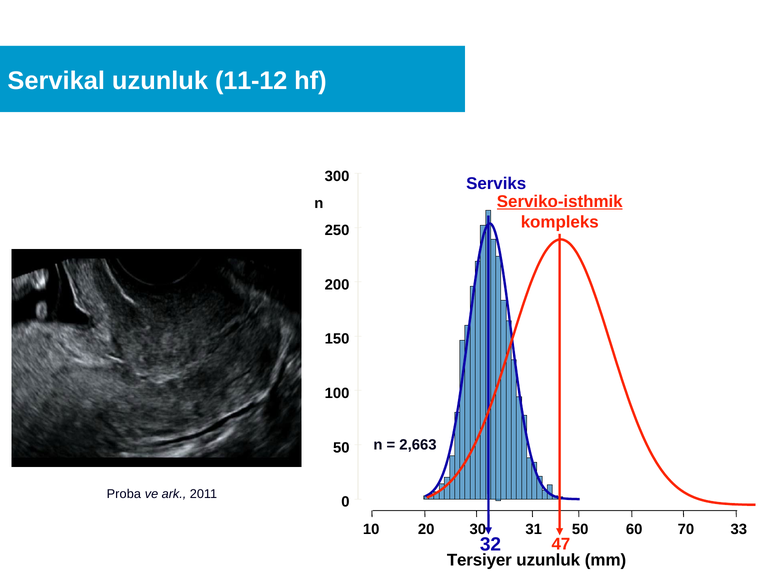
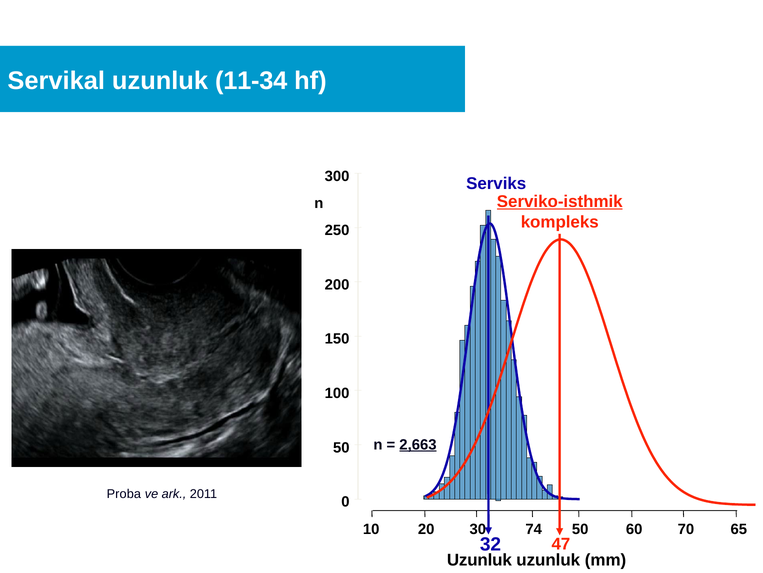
11-12: 11-12 -> 11-34 (251, 81)
2,663 underline: none -> present (418, 444)
31: 31 -> 74 (534, 529)
33: 33 -> 65 (739, 529)
Tersiyer: Tersiyer -> Uzunluk (479, 560)
